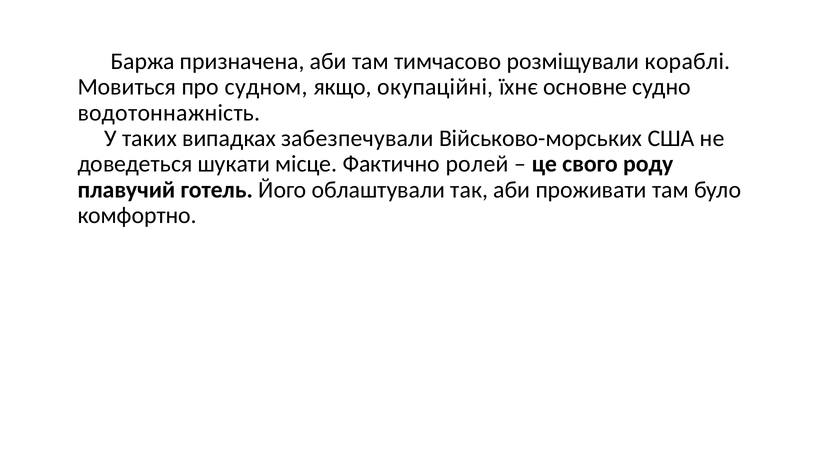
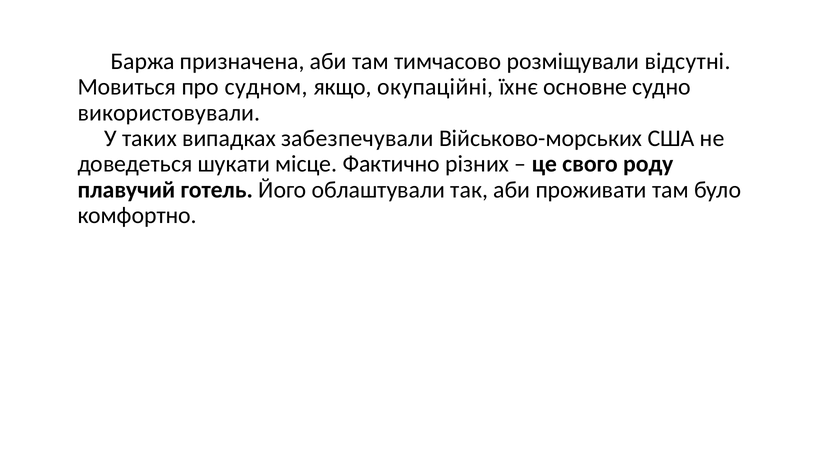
кораблі: кораблі -> відсутні (688, 61)
водотоннажність: водотоннажність -> використовували (169, 113)
ролей: ролей -> різних (477, 164)
